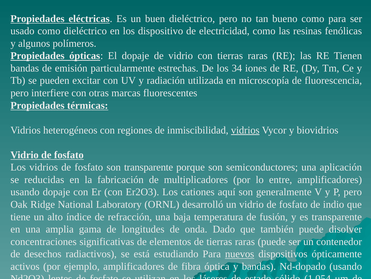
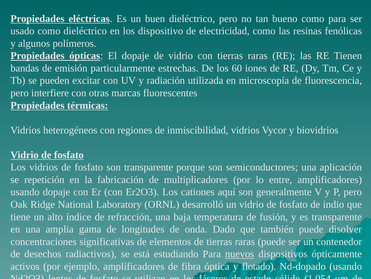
34: 34 -> 60 (237, 68)
vidrios underline: present -> none (245, 130)
reducidas: reducidas -> repetición (44, 179)
y bandas: bandas -> flotado (259, 266)
